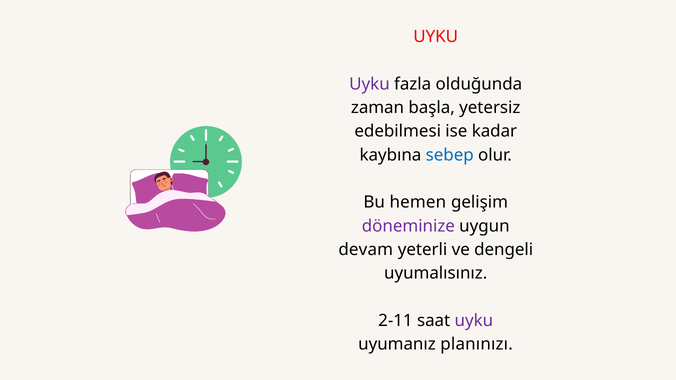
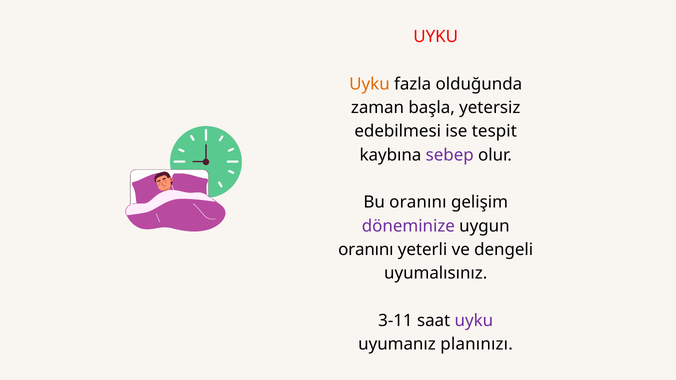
Uyku colour: purple -> orange (369, 84)
kadar: kadar -> tespit (494, 131)
sebep colour: blue -> purple (450, 155)
Bu hemen: hemen -> oranını (418, 202)
devam: devam -> oranını (366, 250)
2-11: 2-11 -> 3-11 (395, 321)
